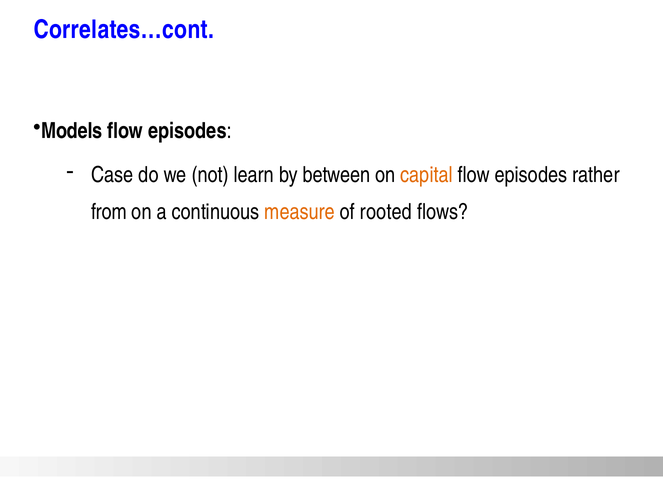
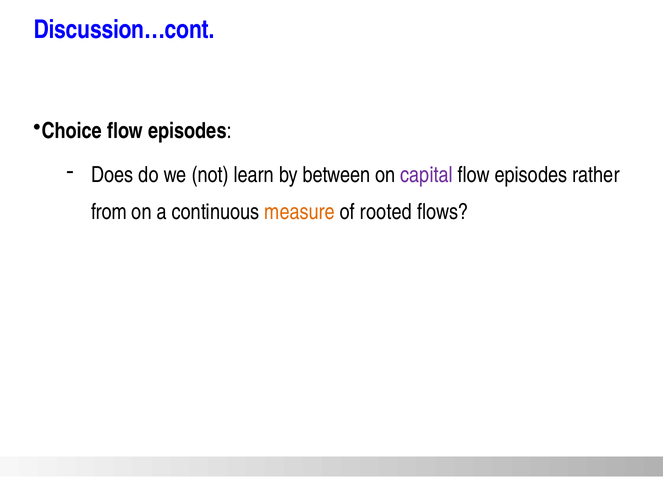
Correlates…cont: Correlates…cont -> Discussion…cont (124, 29)
Models: Models -> Choice (72, 131)
Case: Case -> Does (112, 175)
capital colour: orange -> purple (427, 175)
